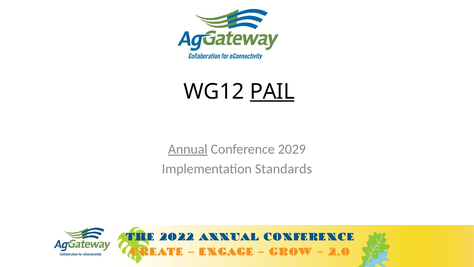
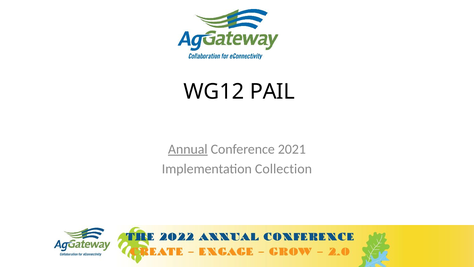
PAIL underline: present -> none (272, 92)
2029: 2029 -> 2021 (292, 149)
Standards: Standards -> Collection (283, 169)
